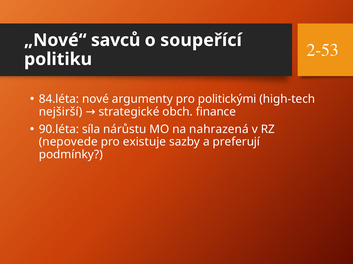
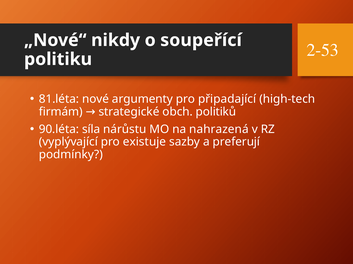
savců: savců -> nikdy (116, 40)
84.léta: 84.léta -> 81.léta (59, 99)
politickými: politickými -> připadající (227, 99)
nejširší: nejširší -> firmám (61, 112)
finance: finance -> politiků (216, 112)
nepovede: nepovede -> vyplývající (68, 142)
